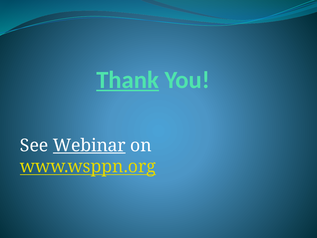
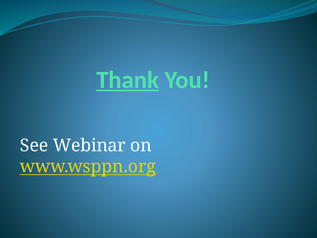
Webinar underline: present -> none (89, 145)
